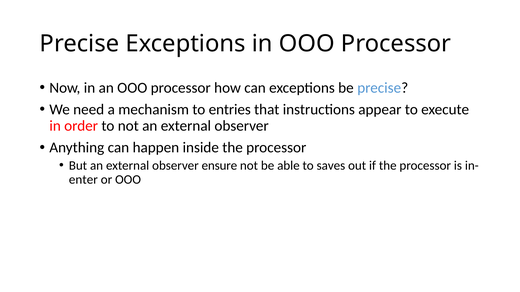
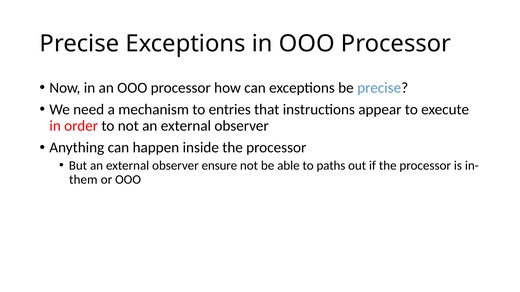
saves: saves -> paths (331, 166)
enter: enter -> them (83, 180)
